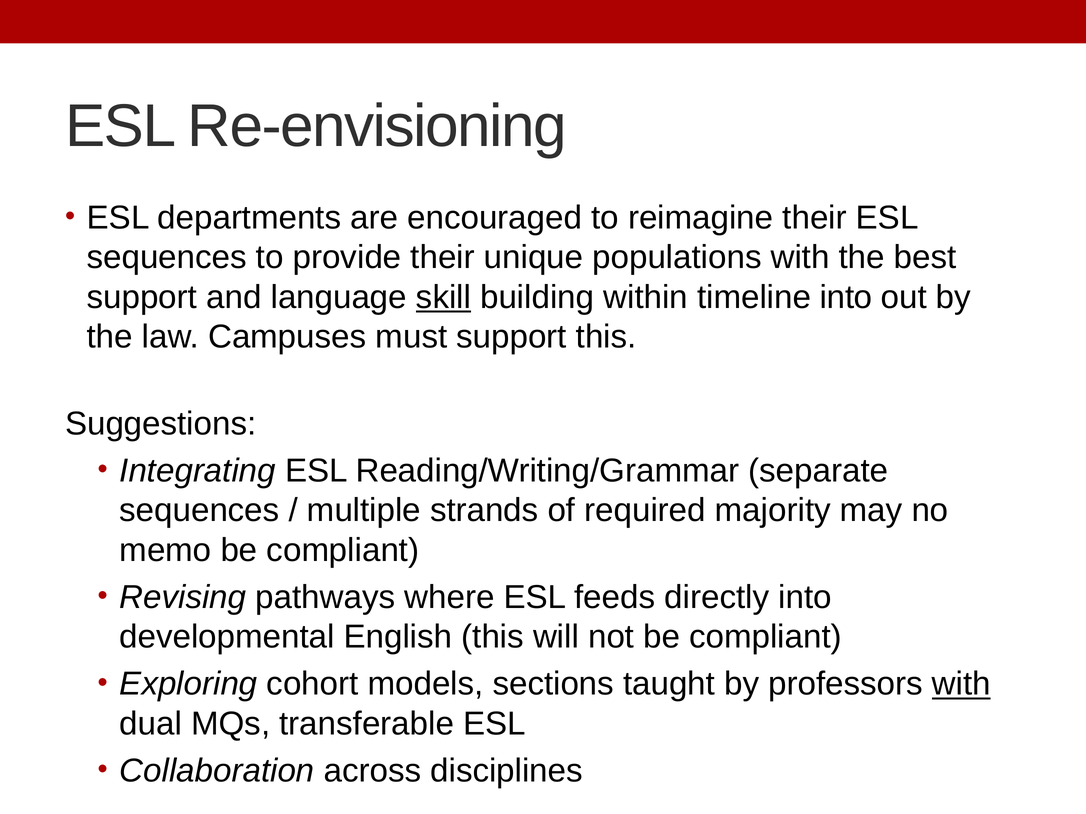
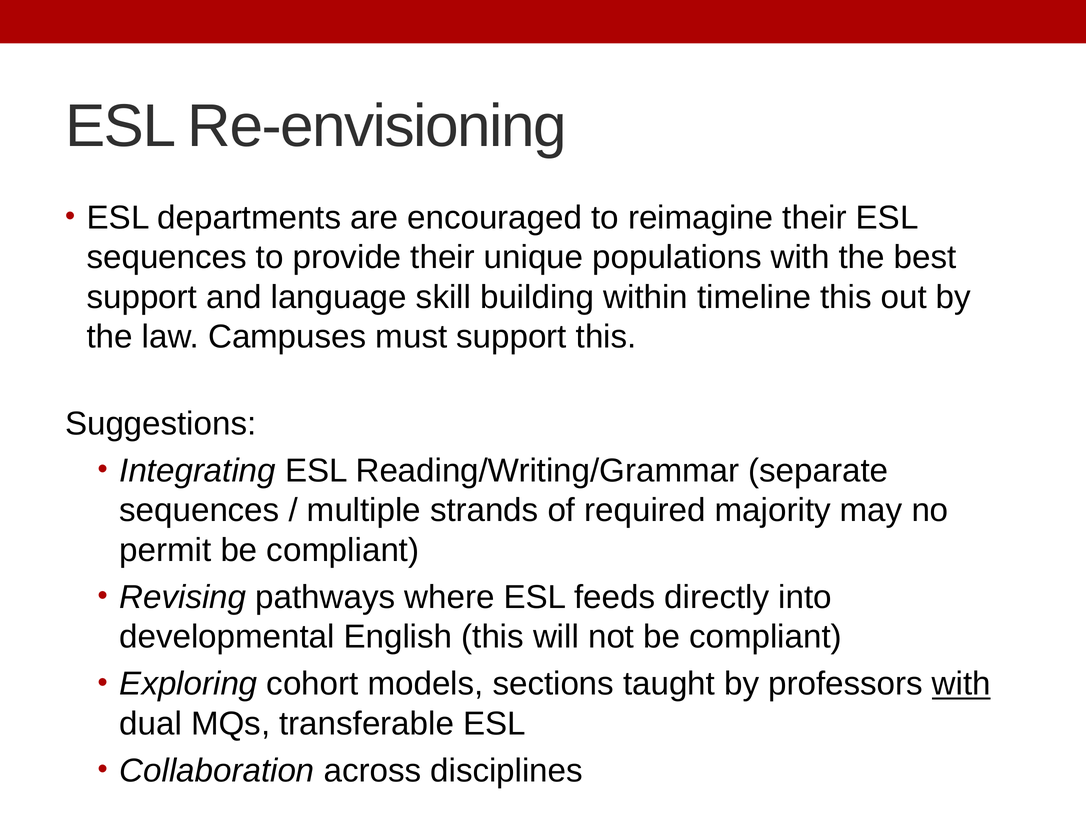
skill underline: present -> none (444, 297)
timeline into: into -> this (846, 297)
memo: memo -> permit (165, 551)
